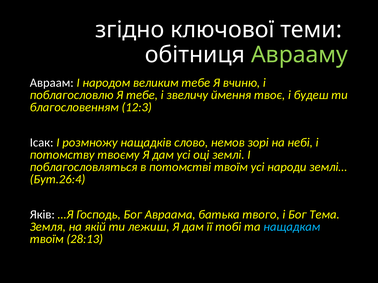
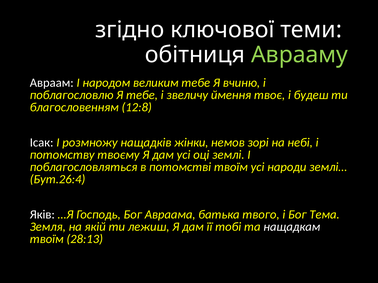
12:3: 12:3 -> 12:8 (137, 107)
слово: слово -> жінки (191, 143)
нащадкам colour: light blue -> white (292, 227)
